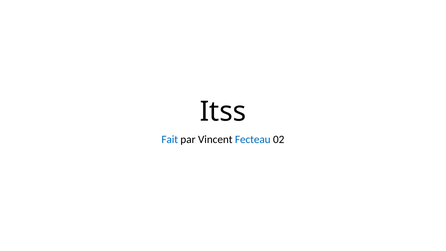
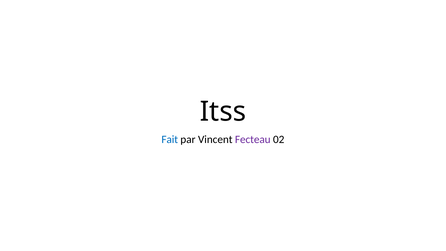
Fecteau colour: blue -> purple (253, 139)
